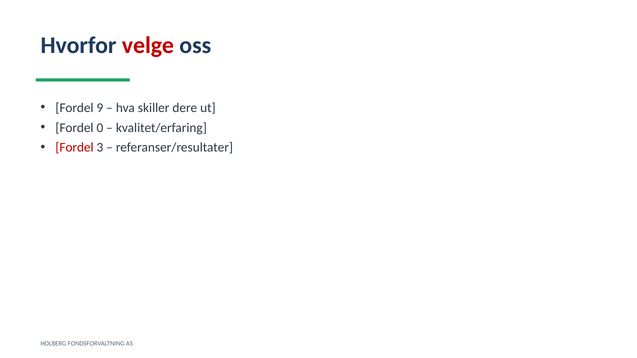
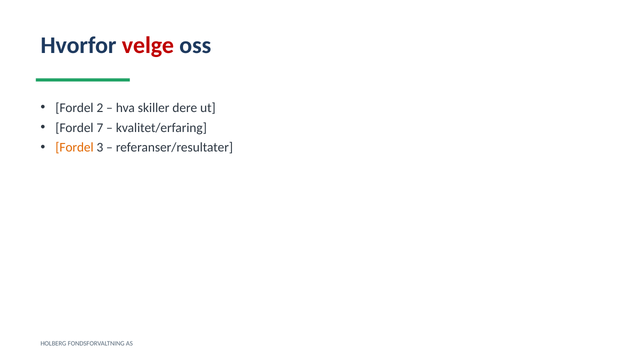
9: 9 -> 2 (100, 108)
0: 0 -> 7 (100, 128)
Fordel colour: red -> orange (75, 148)
